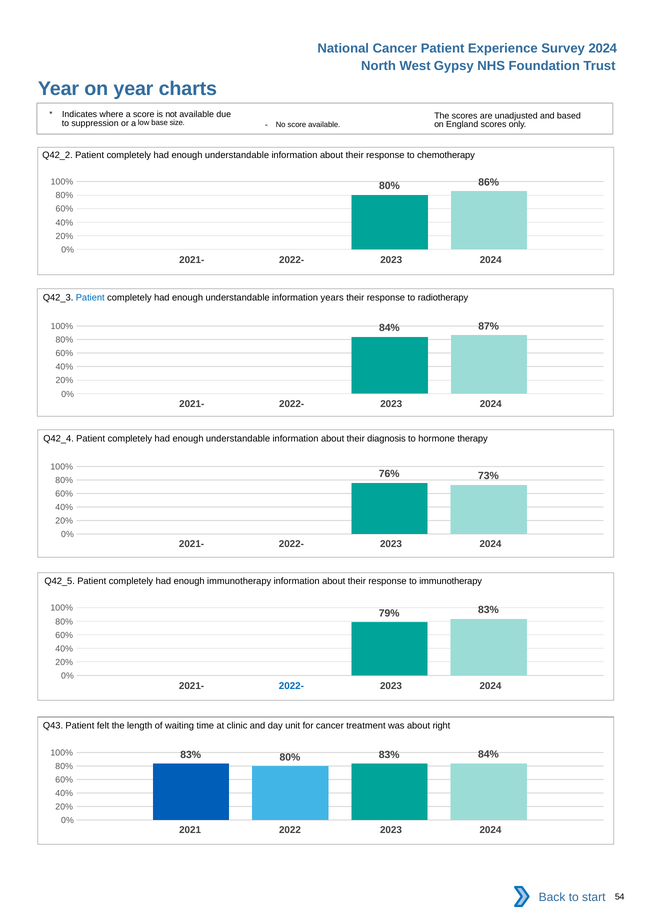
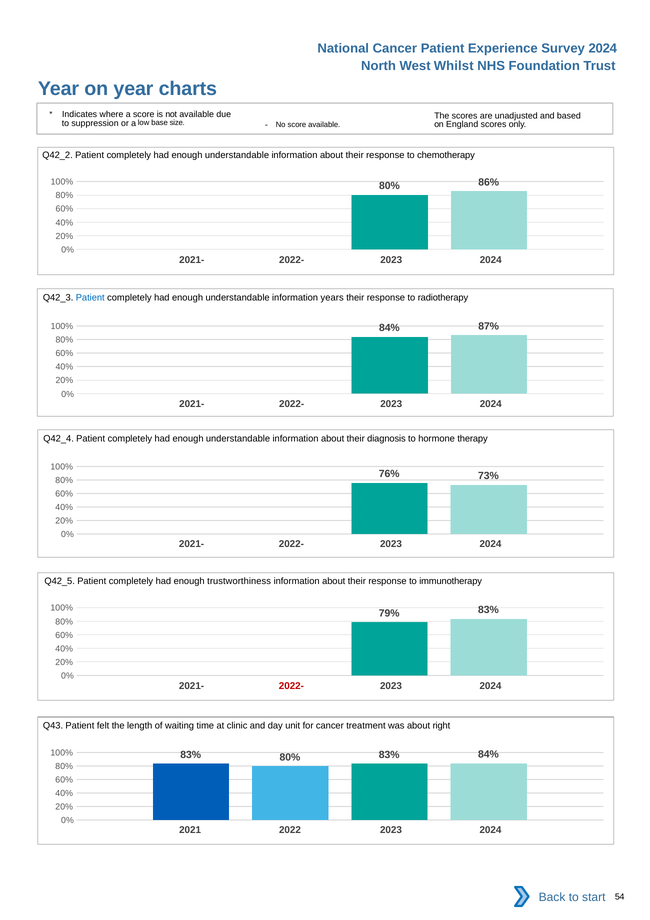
Gypsy: Gypsy -> Whilst (454, 66)
enough immunotherapy: immunotherapy -> trustworthiness (239, 581)
2022- colour: blue -> red (291, 686)
